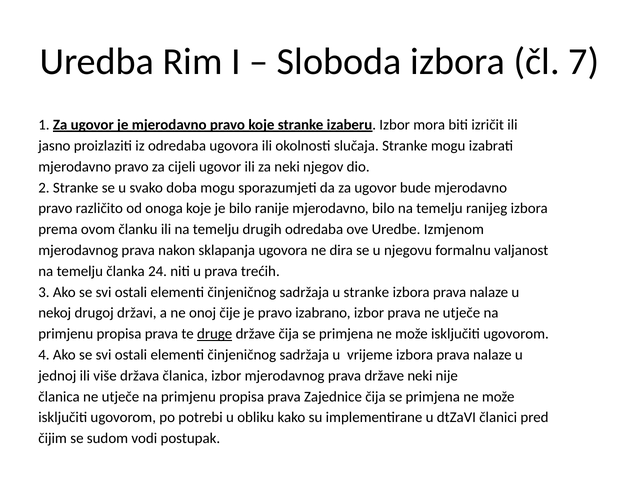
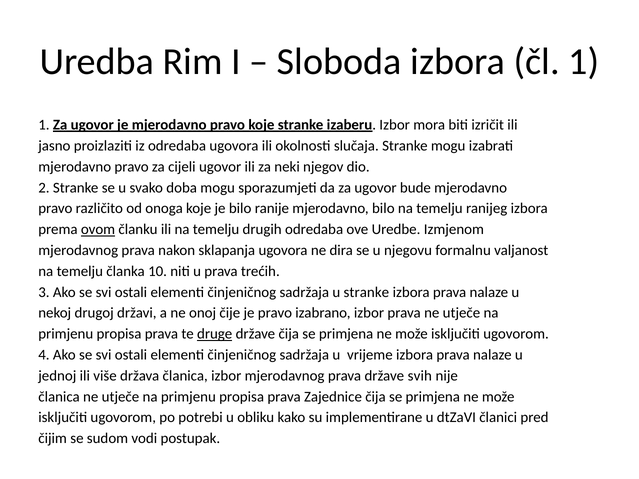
čl 7: 7 -> 1 (584, 62)
ovom underline: none -> present (98, 230)
24: 24 -> 10 (158, 271)
države neki: neki -> svih (420, 376)
